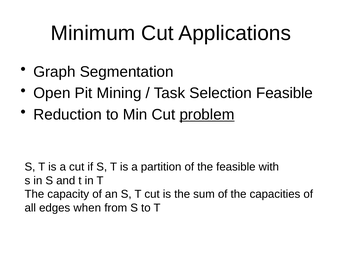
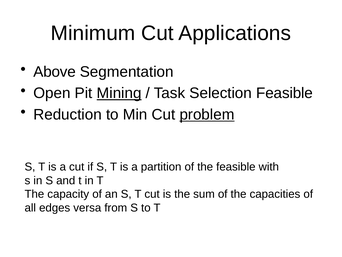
Graph: Graph -> Above (55, 72)
Mining underline: none -> present (119, 93)
when: when -> versa (87, 208)
